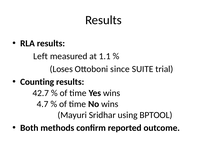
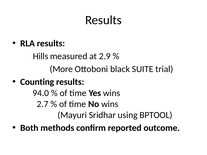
Left: Left -> Hills (41, 56)
1.1: 1.1 -> 2.9 (105, 56)
Loses: Loses -> More (61, 69)
since: since -> black (120, 69)
42.7: 42.7 -> 94.0 (41, 93)
4.7: 4.7 -> 2.7 (43, 104)
